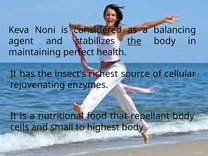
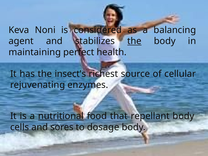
nutritional underline: none -> present (61, 116)
small: small -> sores (62, 127)
highest: highest -> dosage (103, 127)
